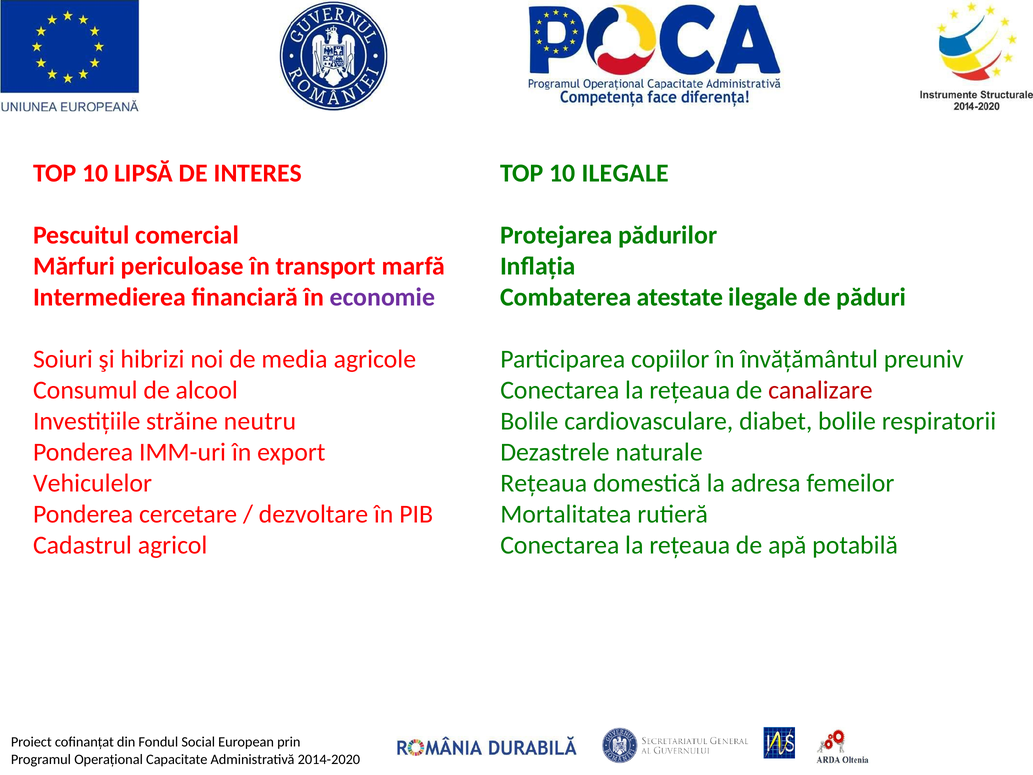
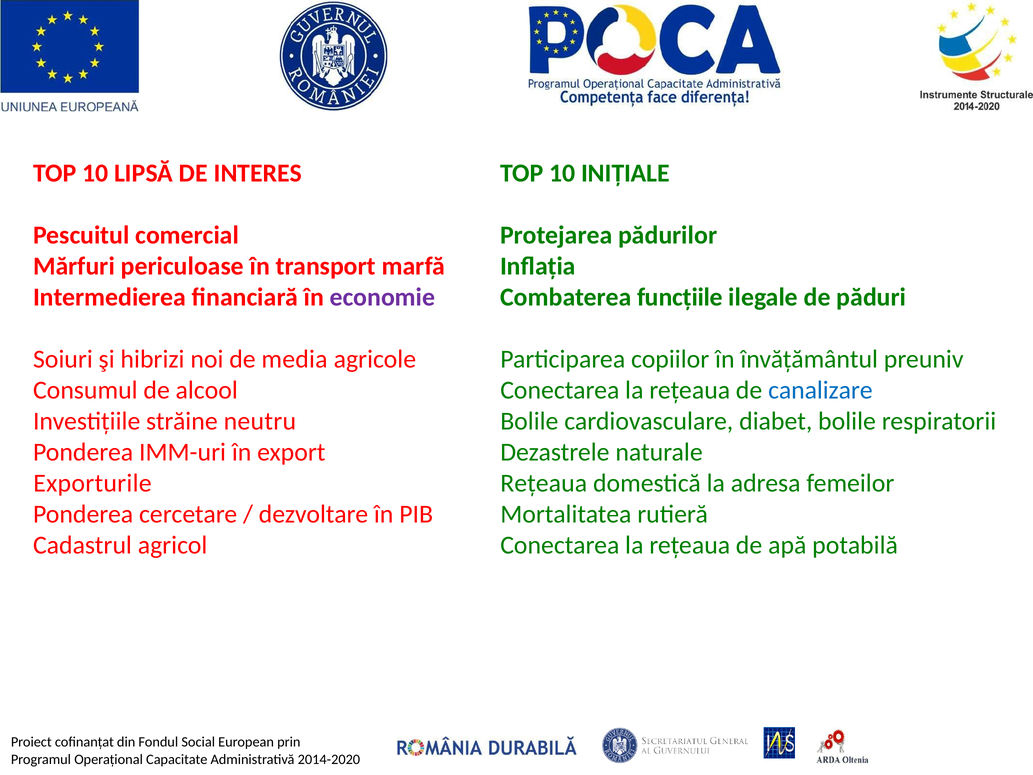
10 ILEGALE: ILEGALE -> INIȚIALE (625, 173)
atestate: atestate -> funcțiile (680, 297)
canalizare colour: red -> blue (820, 390)
Vehiculelor: Vehiculelor -> Exporturile (92, 483)
